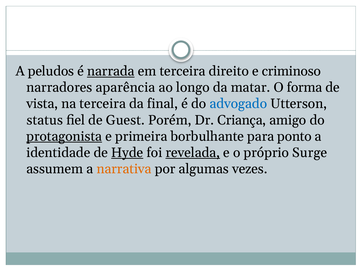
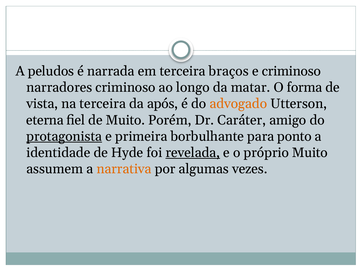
narrada underline: present -> none (111, 71)
direito: direito -> braços (229, 71)
narradores aparência: aparência -> criminoso (125, 88)
final: final -> após (163, 104)
advogado colour: blue -> orange (238, 104)
status: status -> eterna (45, 120)
de Guest: Guest -> Muito (125, 120)
Criança: Criança -> Caráter (242, 120)
Hyde underline: present -> none (127, 153)
próprio Surge: Surge -> Muito (310, 153)
